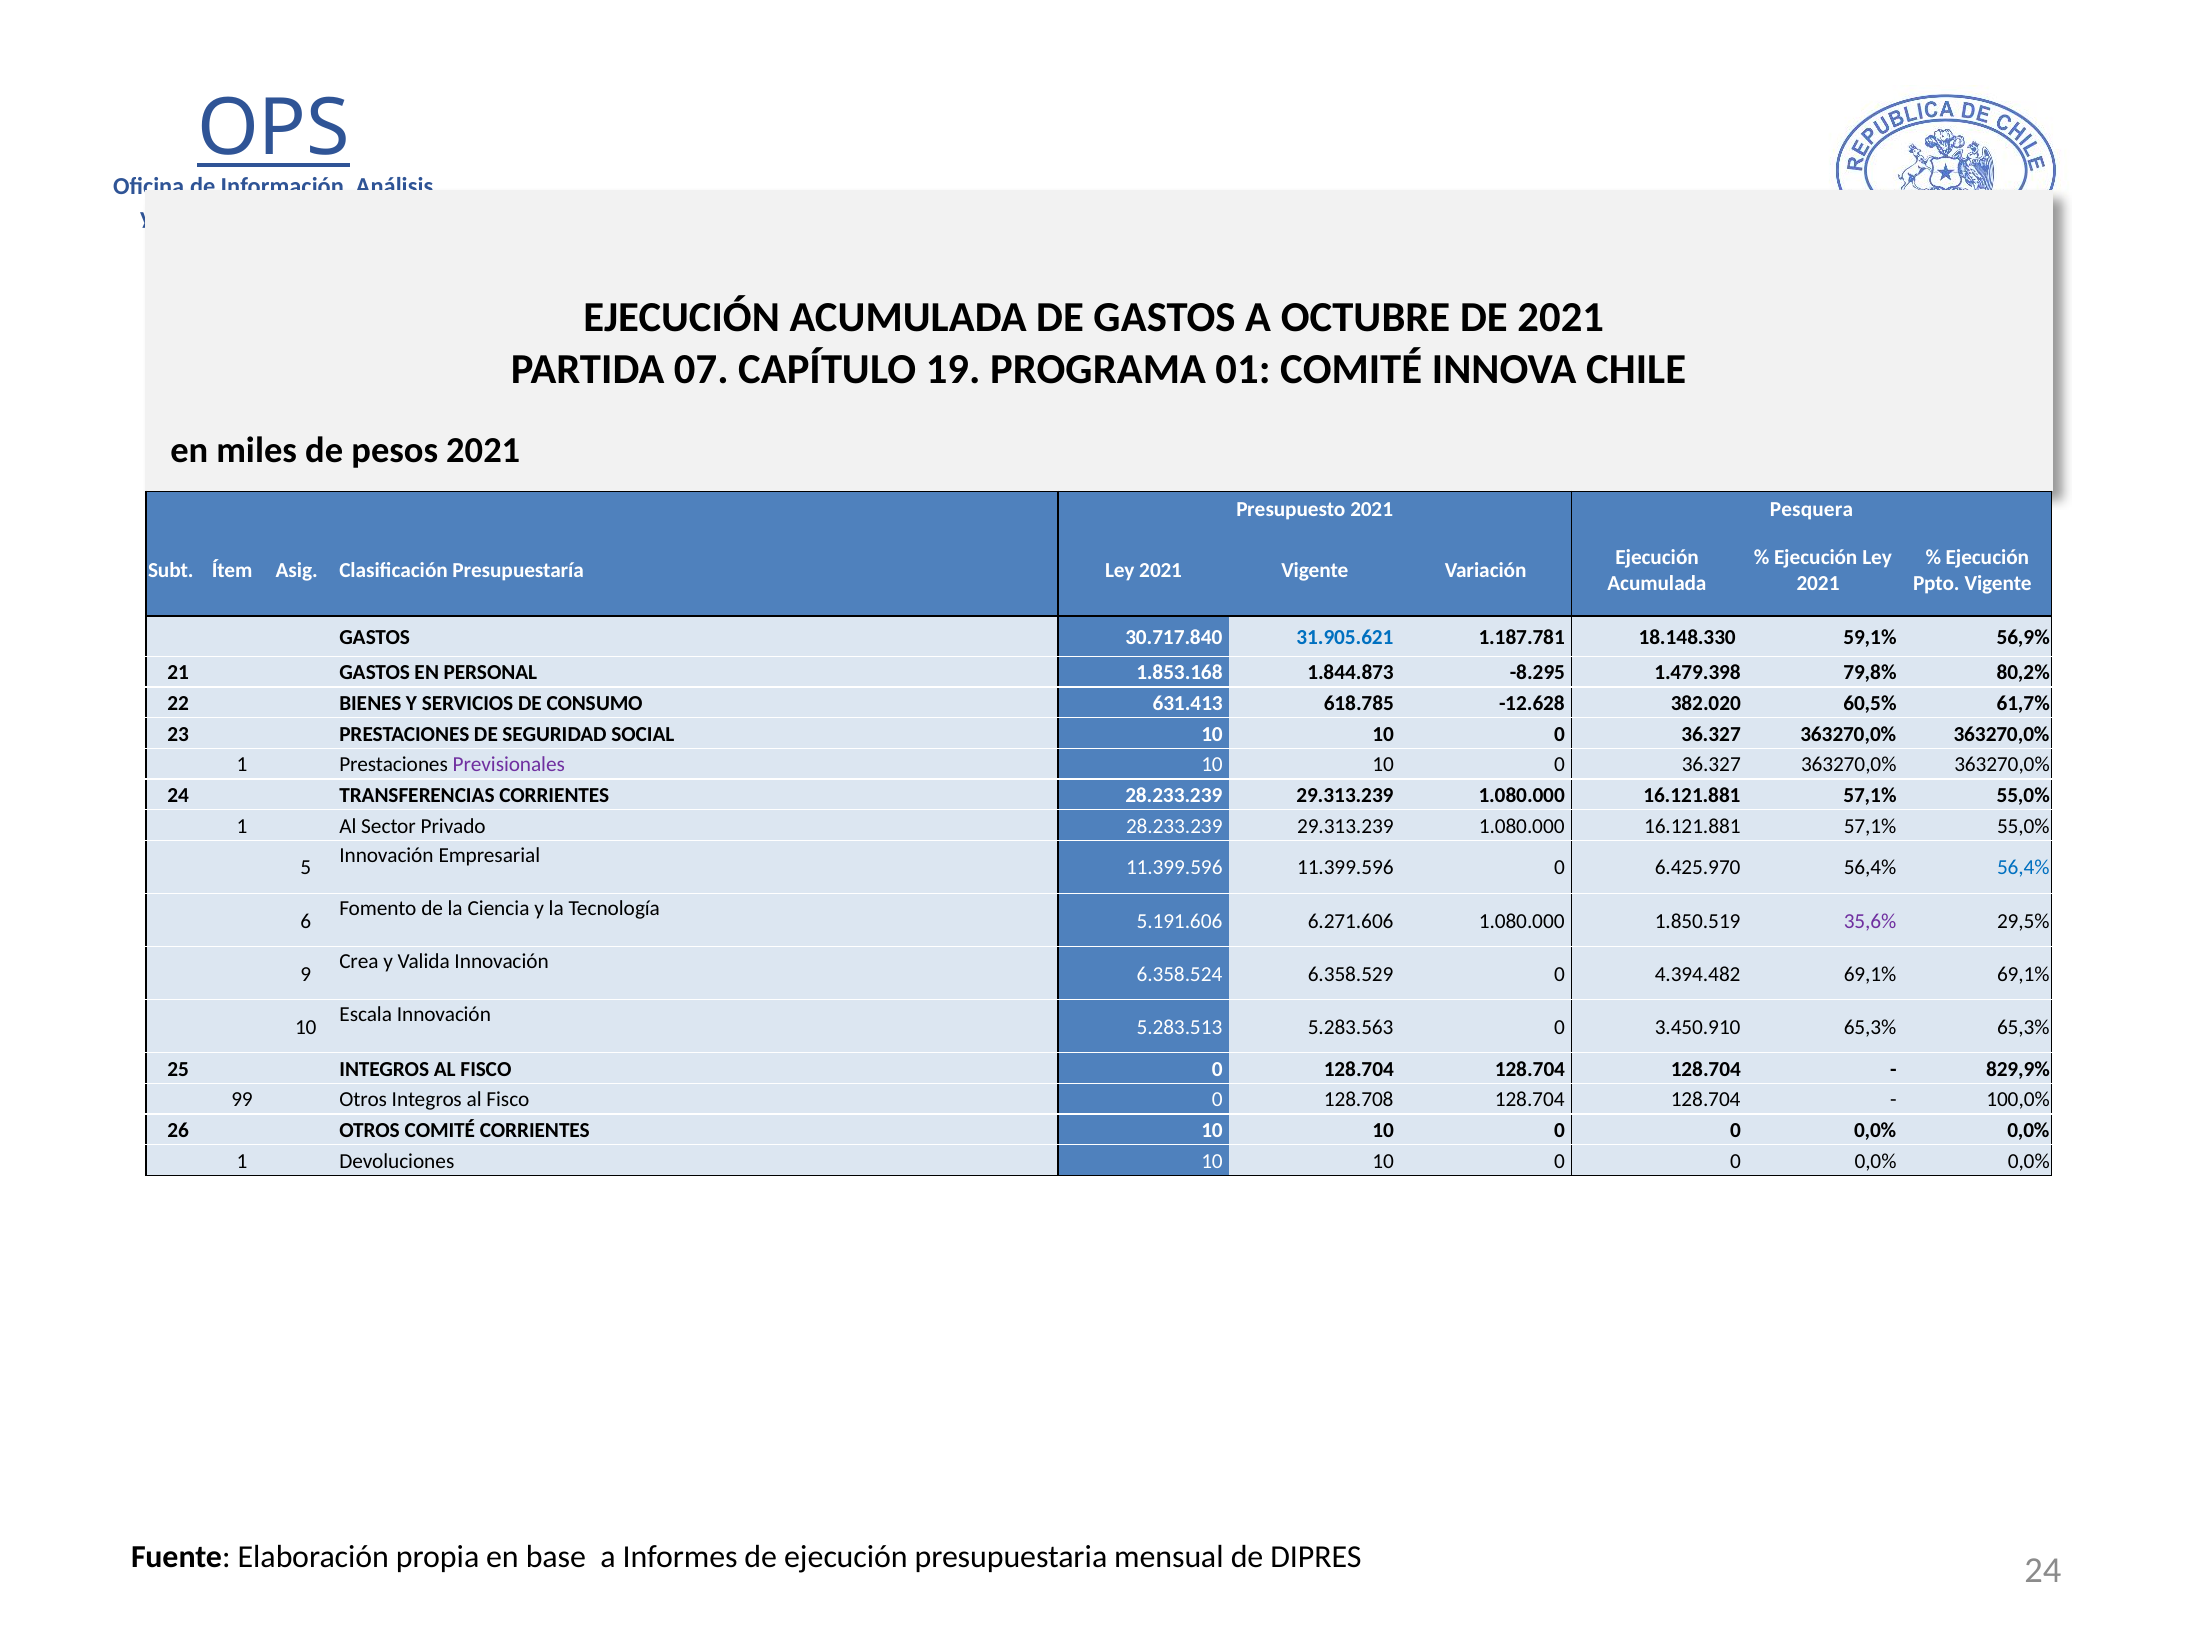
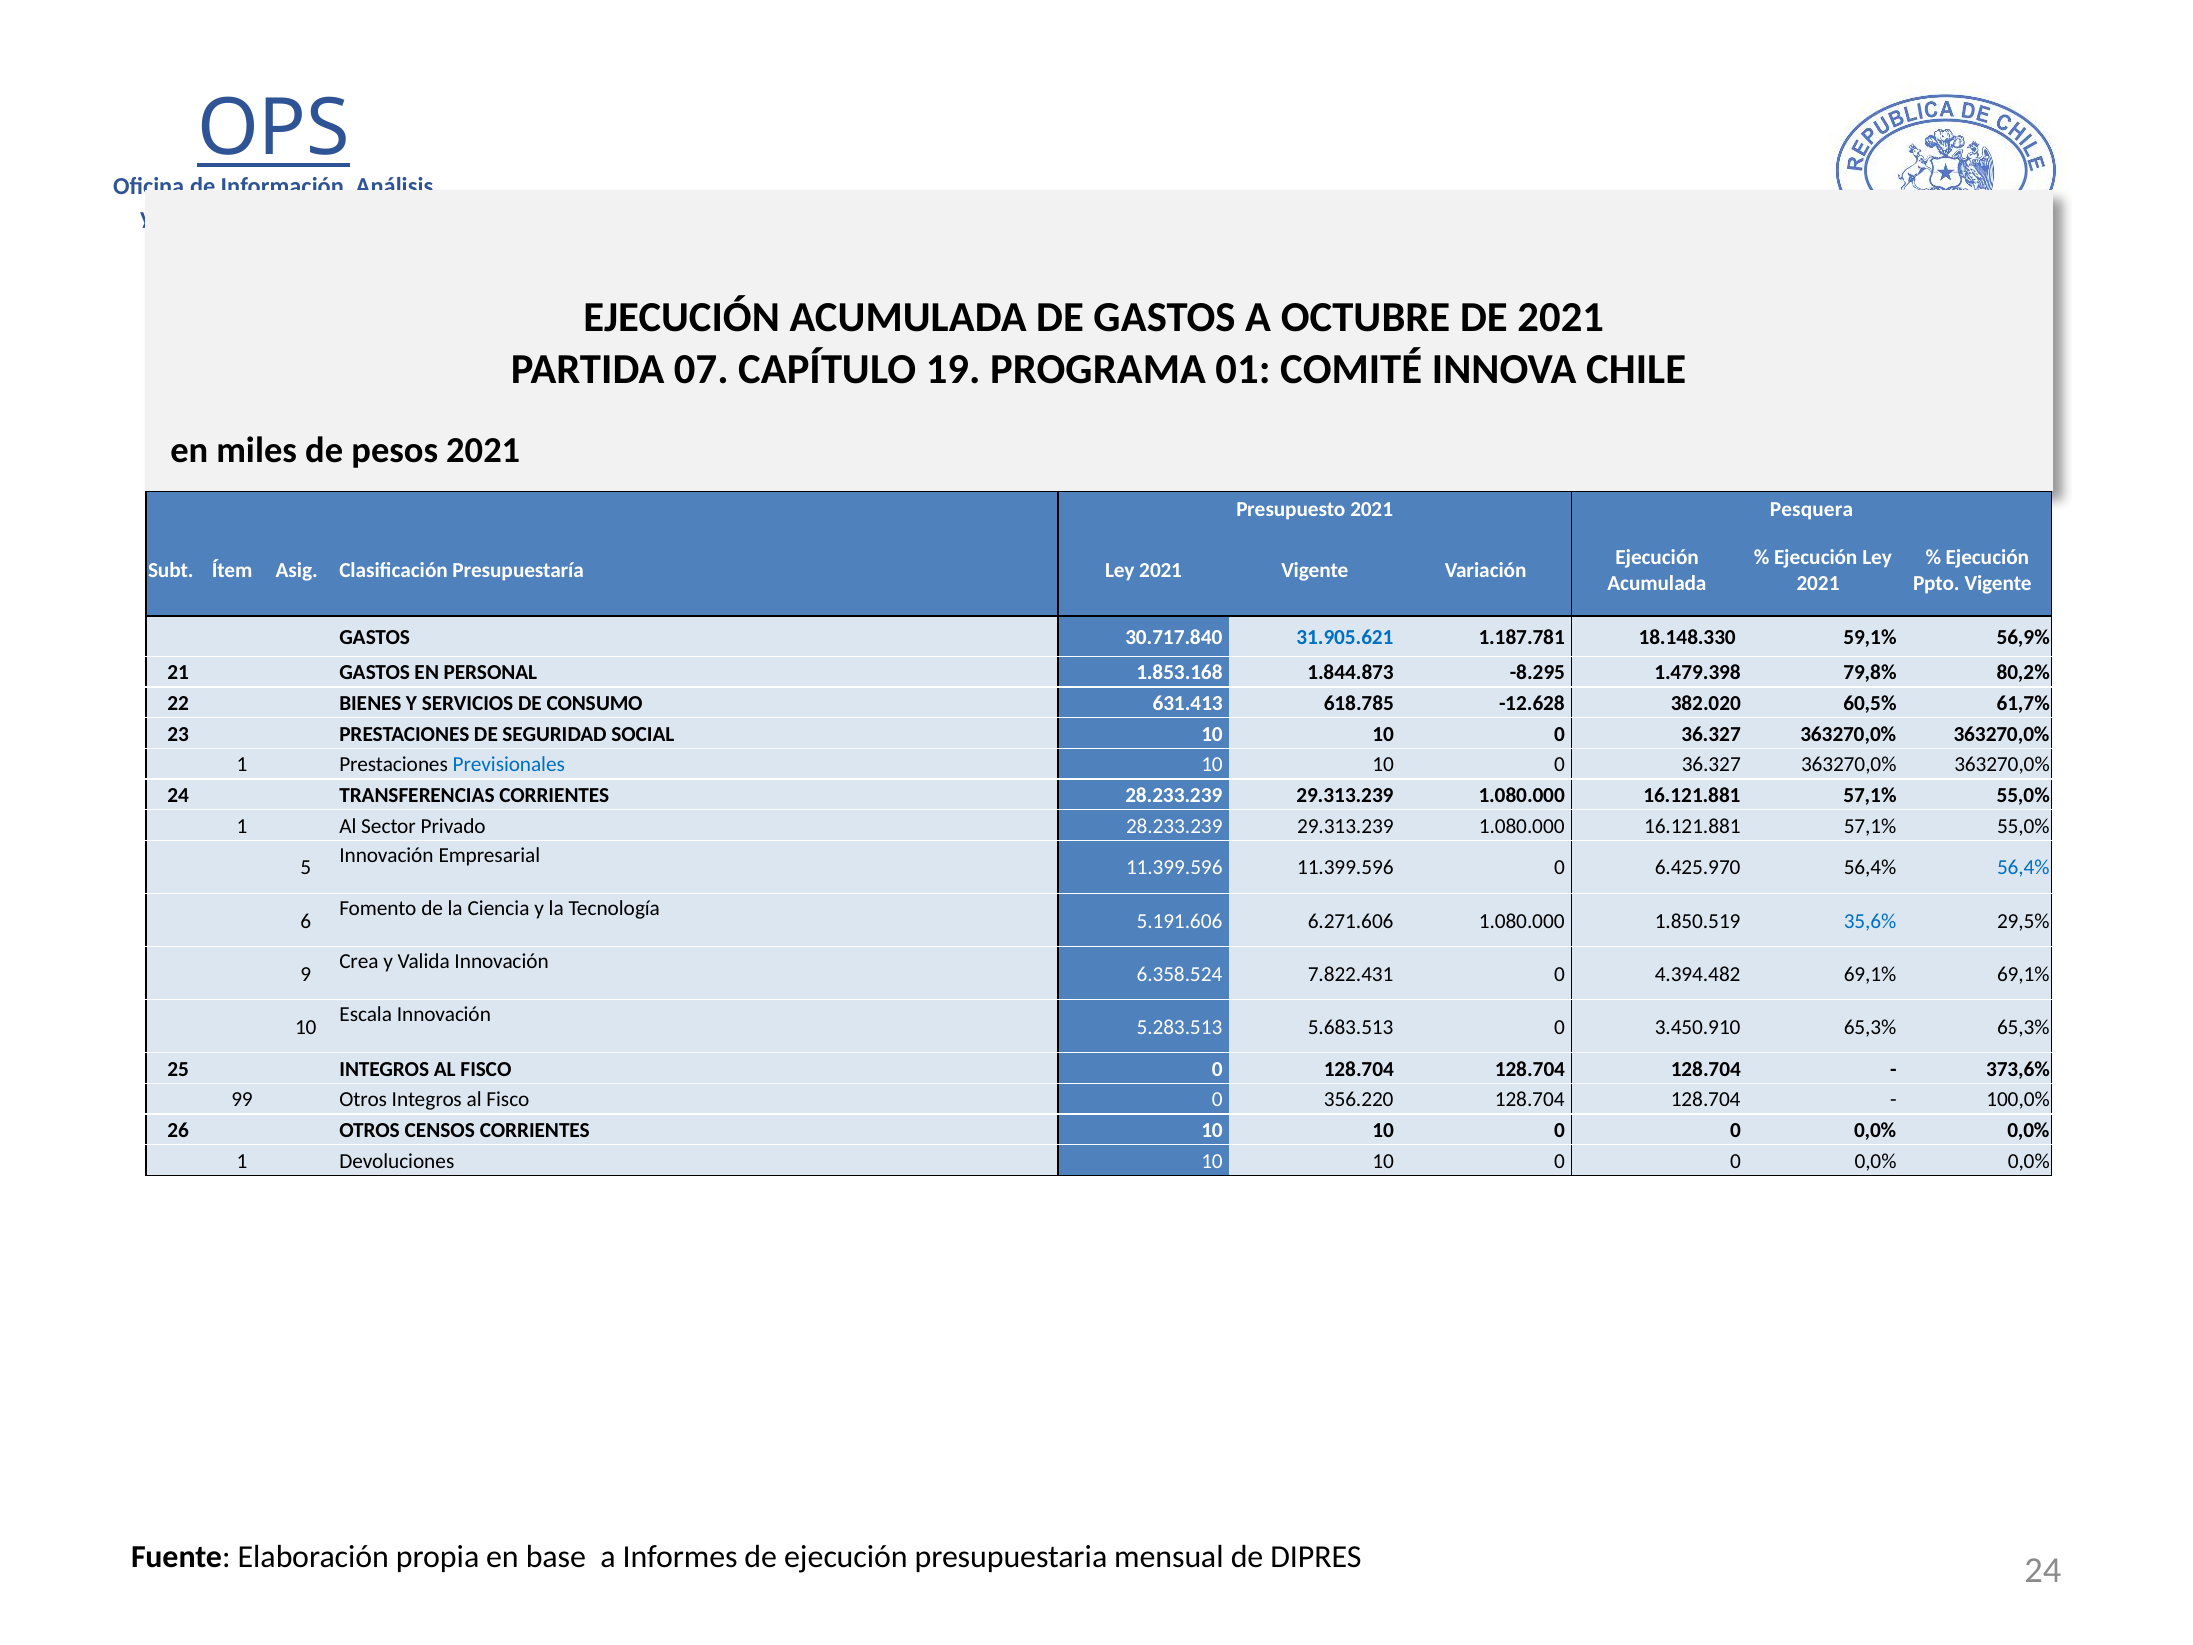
Previsionales colour: purple -> blue (509, 765)
35,6% colour: purple -> blue (1870, 921)
6.358.529: 6.358.529 -> 7.822.431 (1351, 974)
5.283.563: 5.283.563 -> 5.683.513 (1351, 1027)
829,9%: 829,9% -> 373,6% (2018, 1069)
128.708: 128.708 -> 356.220 (1359, 1100)
OTROS COMITÉ: COMITÉ -> CENSOS (440, 1130)
